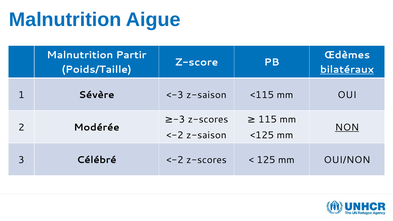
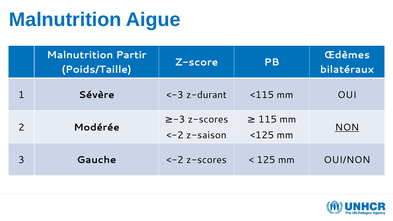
bilatéraux underline: present -> none (347, 70)
<-3 z-saison: z-saison -> z-durant (206, 95)
Célébré: Célébré -> Gauche (96, 160)
